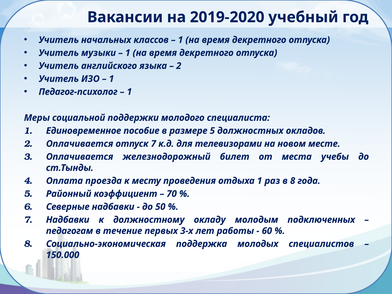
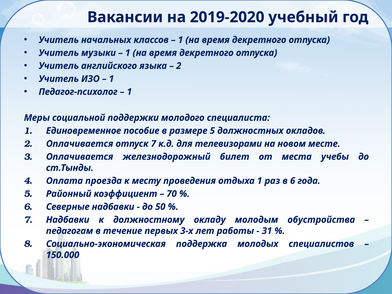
в 8: 8 -> 6 (293, 181)
подключенных: подключенных -> обустройства (321, 220)
60: 60 -> 31 (267, 231)
